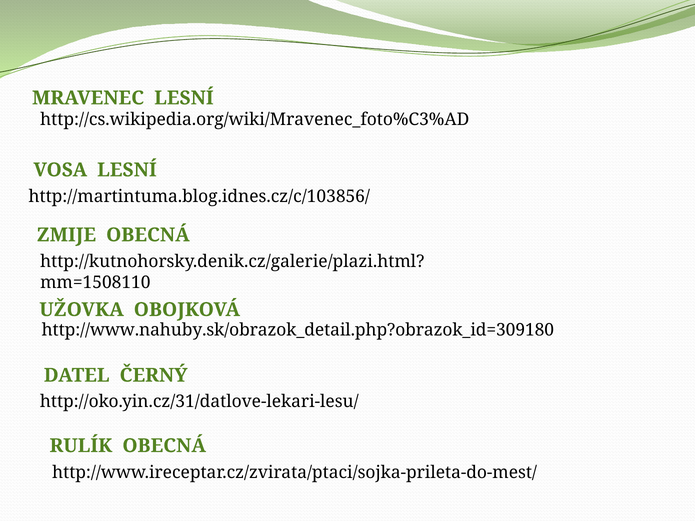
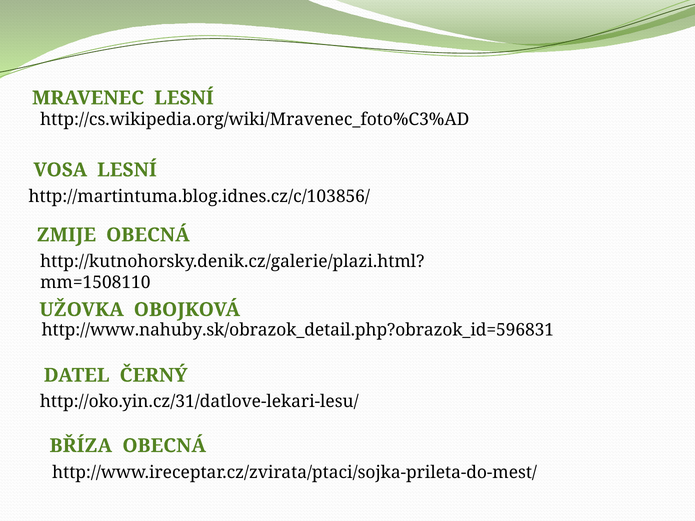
http://www.nahuby.sk/obrazok_detail.php?obrazok_id=309180: http://www.nahuby.sk/obrazok_detail.php?obrazok_id=309180 -> http://www.nahuby.sk/obrazok_detail.php?obrazok_id=596831 (298, 330)
RULÍK: RULÍK -> BŘÍZA (81, 446)
